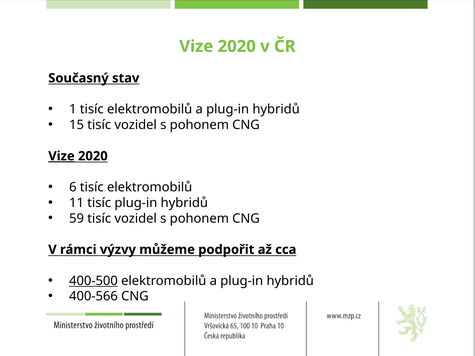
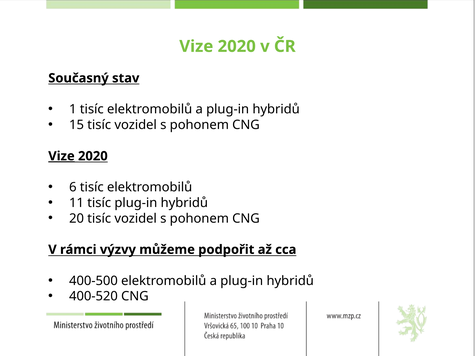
59: 59 -> 20 (77, 219)
400-500 underline: present -> none (93, 281)
400-566: 400-566 -> 400-520 (93, 297)
